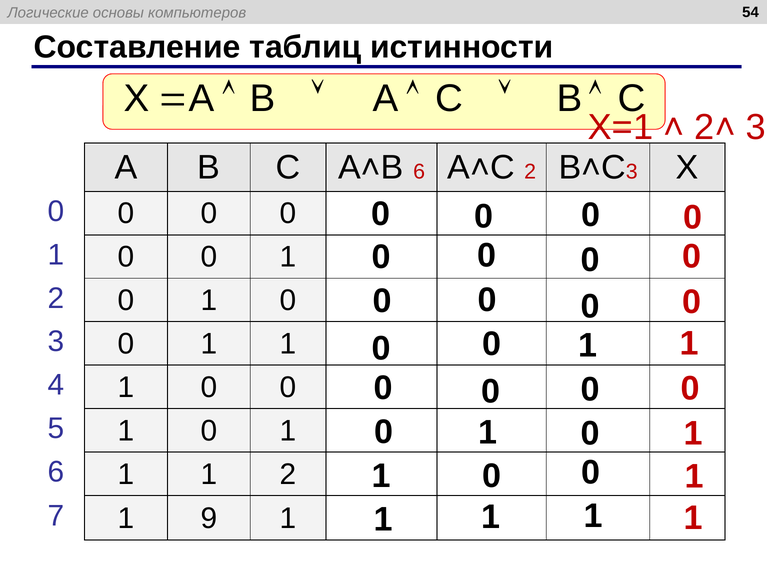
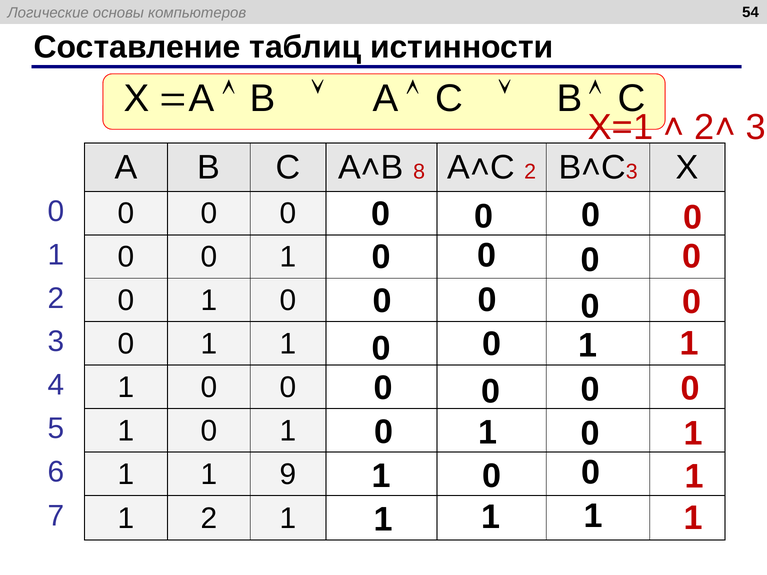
A˄B 6: 6 -> 8 (419, 172)
1 1 2: 2 -> 9 (288, 474)
9: 9 -> 2 (209, 518)
